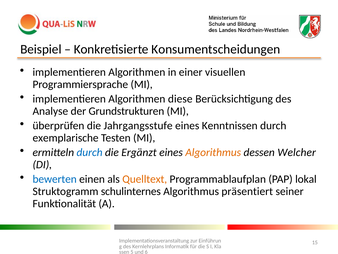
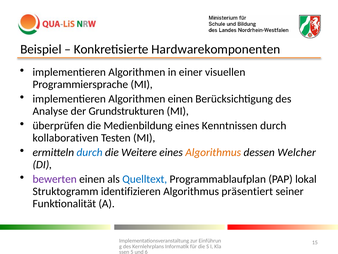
Konsumentscheidungen: Konsumentscheidungen -> Hardwarekomponenten (216, 49)
Algorithmen diese: diese -> einen (180, 99)
Jahrgangsstufe: Jahrgangsstufe -> Medienbildung (138, 125)
exemplarische: exemplarische -> kollaborativen (66, 138)
Ergänzt: Ergänzt -> Weitere (139, 152)
bewerten colour: blue -> purple (55, 179)
Quelltext colour: orange -> blue (145, 179)
schulinternes: schulinternes -> identifizieren (131, 191)
